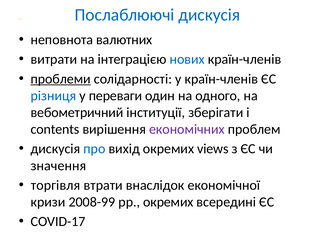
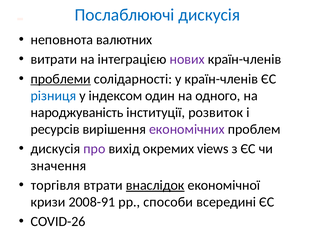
нових colour: blue -> purple (187, 59)
переваги: переваги -> індексом (115, 95)
вебометричний: вебометричний -> народжуваність (77, 112)
зберігати: зберігати -> розвиток (216, 112)
contents: contents -> ресурсів (55, 129)
про colour: blue -> purple (94, 149)
внаслідок underline: none -> present (155, 185)
2008-99: 2008-99 -> 2008-91 (92, 202)
рр окремих: окремих -> способи (168, 202)
COVID-17: COVID-17 -> COVID-26 (58, 221)
